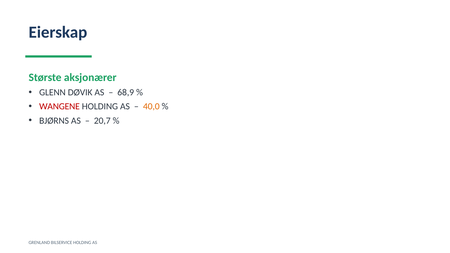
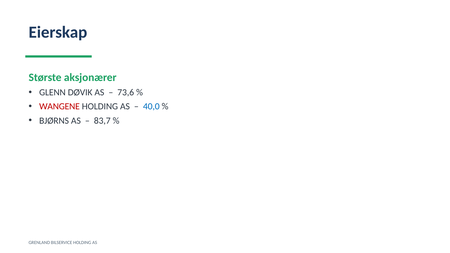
68,9: 68,9 -> 73,6 (126, 93)
40,0 colour: orange -> blue (151, 107)
20,7: 20,7 -> 83,7 (102, 121)
